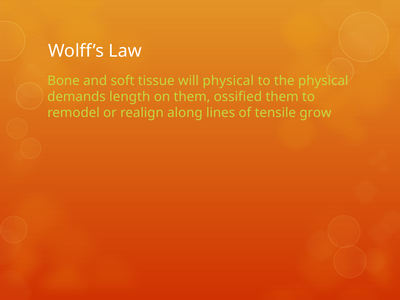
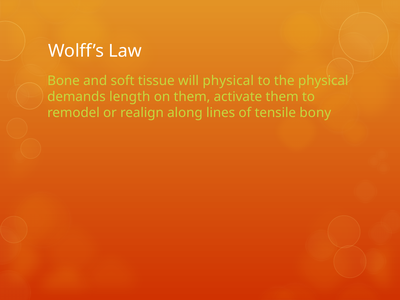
ossified: ossified -> activate (238, 97)
grow: grow -> bony (315, 113)
